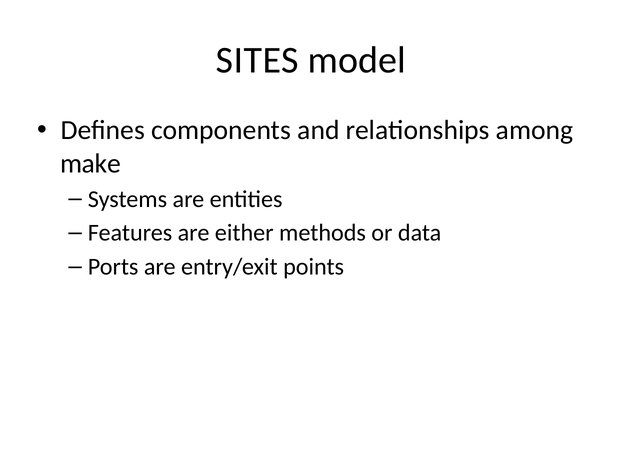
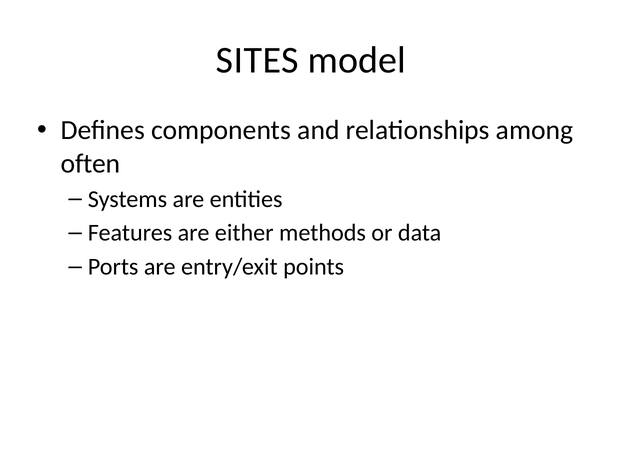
make: make -> often (91, 164)
